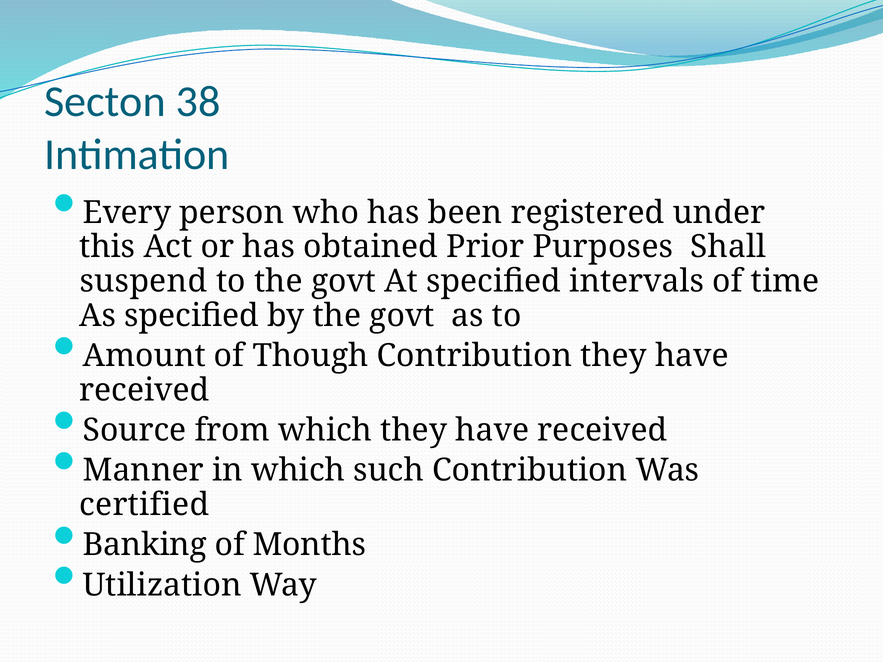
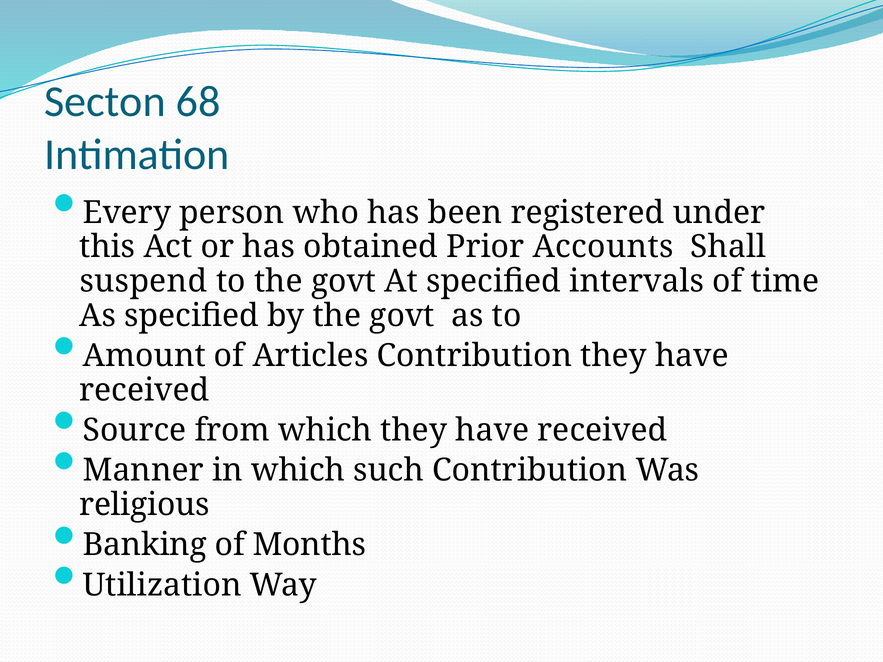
38: 38 -> 68 (198, 102)
Purposes: Purposes -> Accounts (603, 247)
Though: Though -> Articles (310, 356)
certified: certified -> religious (145, 505)
